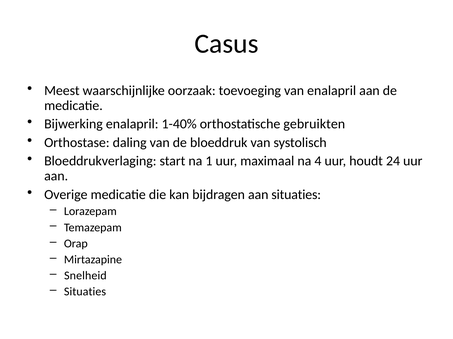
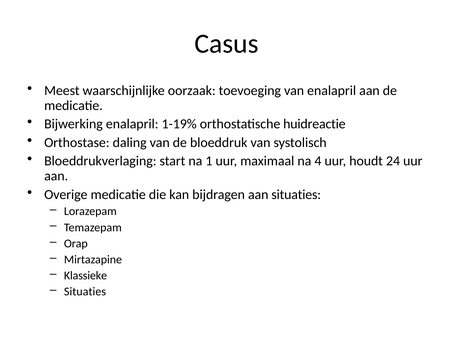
1-40%: 1-40% -> 1-19% (179, 124)
gebruikten: gebruikten -> huidreactie (314, 124)
Snelheid: Snelheid -> Klassieke (86, 276)
